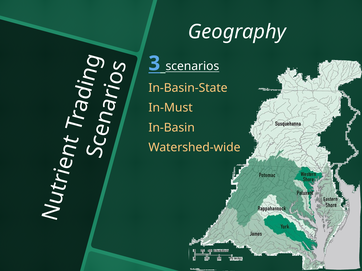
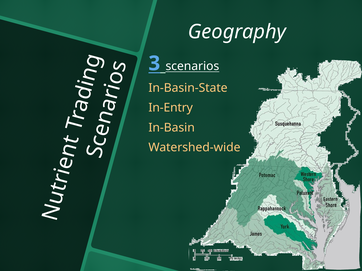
In-Must: In-Must -> In-Entry (171, 108)
